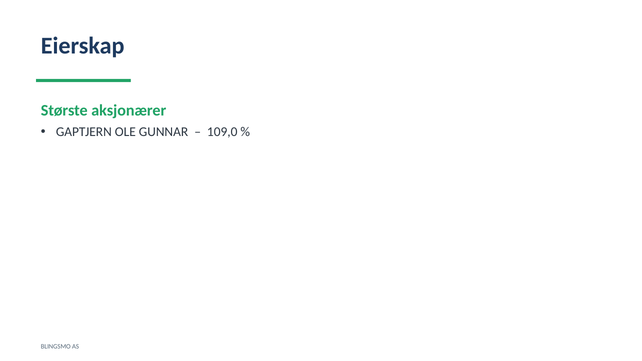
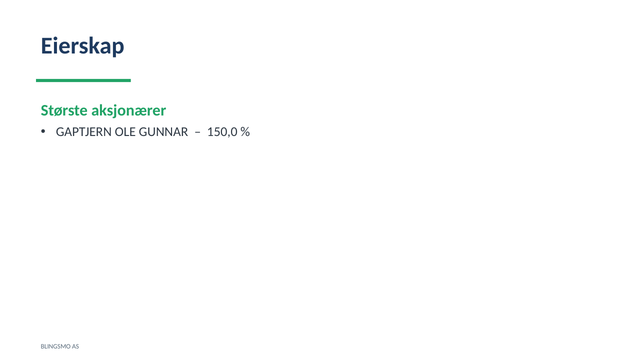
109,0: 109,0 -> 150,0 (222, 132)
